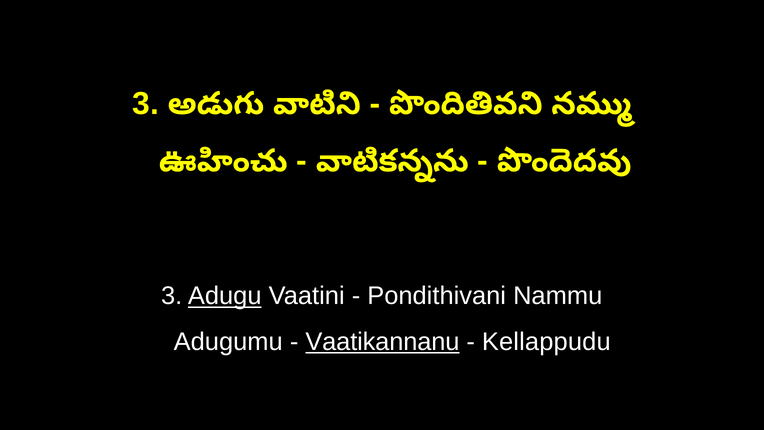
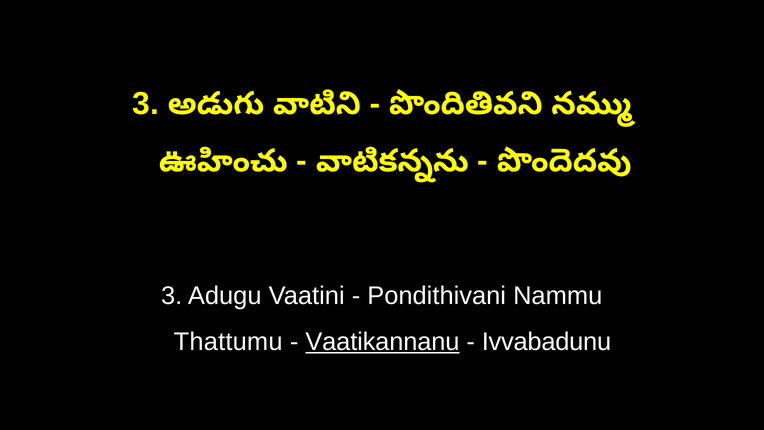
Adugu underline: present -> none (225, 296)
Adugumu: Adugumu -> Thattumu (228, 342)
Kellappudu: Kellappudu -> Ivvabadunu (546, 342)
